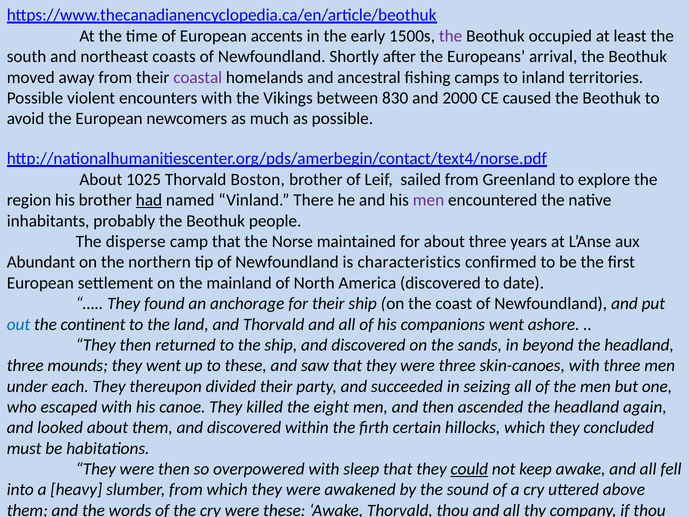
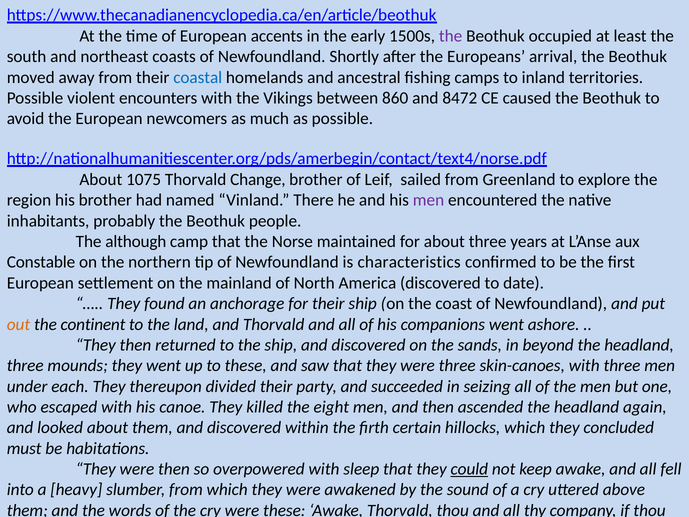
coastal colour: purple -> blue (198, 77)
830: 830 -> 860 (395, 98)
2000: 2000 -> 8472 (460, 98)
1025: 1025 -> 1075 (144, 180)
Boston: Boston -> Change (258, 180)
had underline: present -> none (149, 200)
disperse: disperse -> although (136, 242)
Abundant: Abundant -> Constable (41, 262)
out colour: blue -> orange (18, 324)
